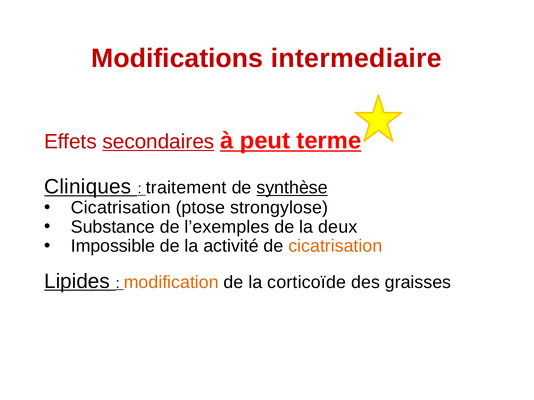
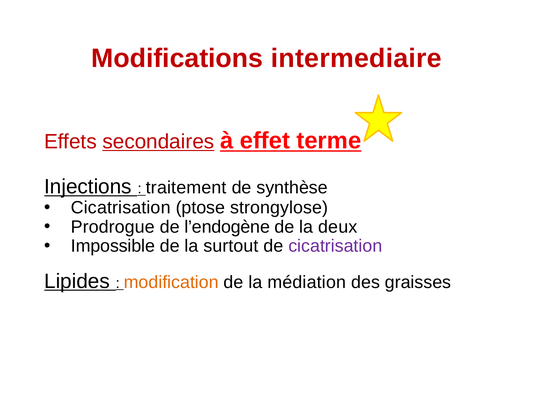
peut: peut -> effet (265, 141)
Cliniques: Cliniques -> Injections (88, 187)
synthèse underline: present -> none (292, 188)
Substance: Substance -> Prodrogue (113, 227)
l’exemples: l’exemples -> l’endogène (227, 227)
activité: activité -> surtout (231, 246)
cicatrisation colour: orange -> purple (335, 246)
corticoïde: corticoïde -> médiation (307, 282)
